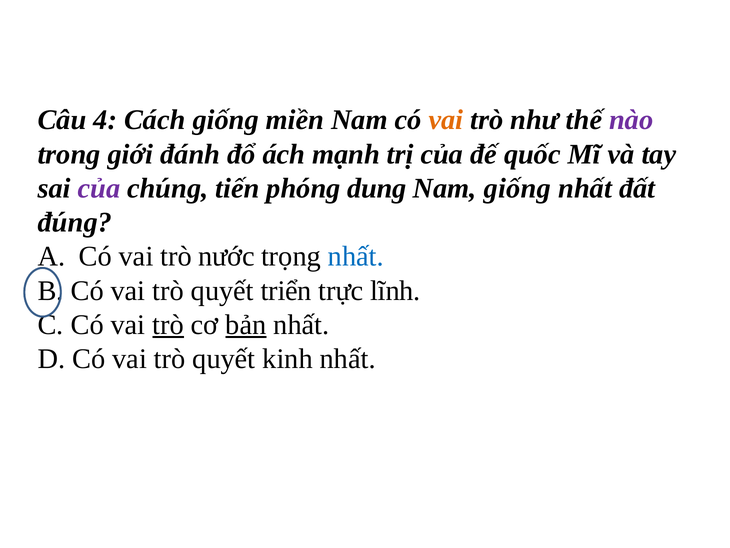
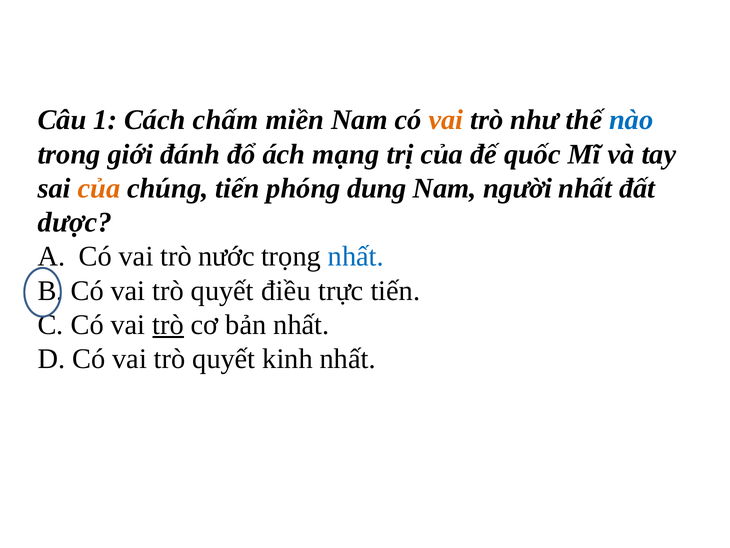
4: 4 -> 1 (105, 120)
Cách giống: giống -> chấm (226, 120)
nào colour: purple -> blue (631, 120)
mạnh: mạnh -> mạng (346, 154)
của colour: purple -> orange (99, 188)
Nam giống: giống -> người (518, 188)
đúng: đúng -> dược (75, 222)
triển: triển -> điều (286, 290)
trực lĩnh: lĩnh -> tiến (395, 290)
bản underline: present -> none (246, 324)
